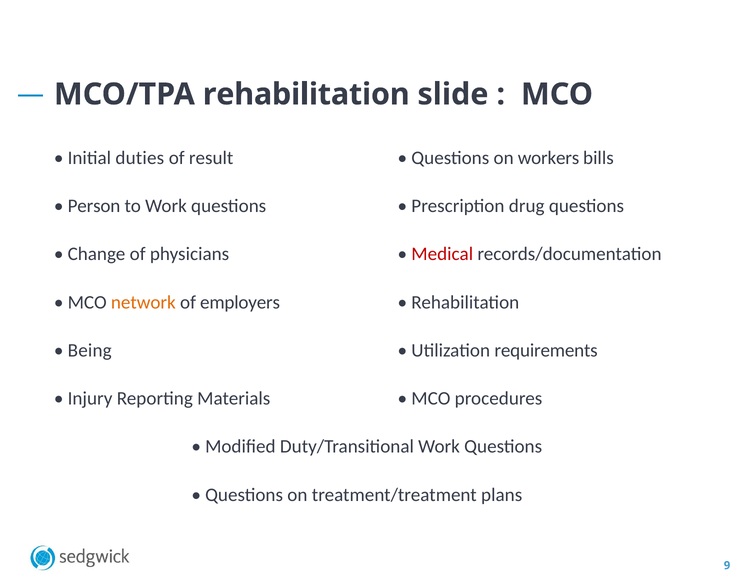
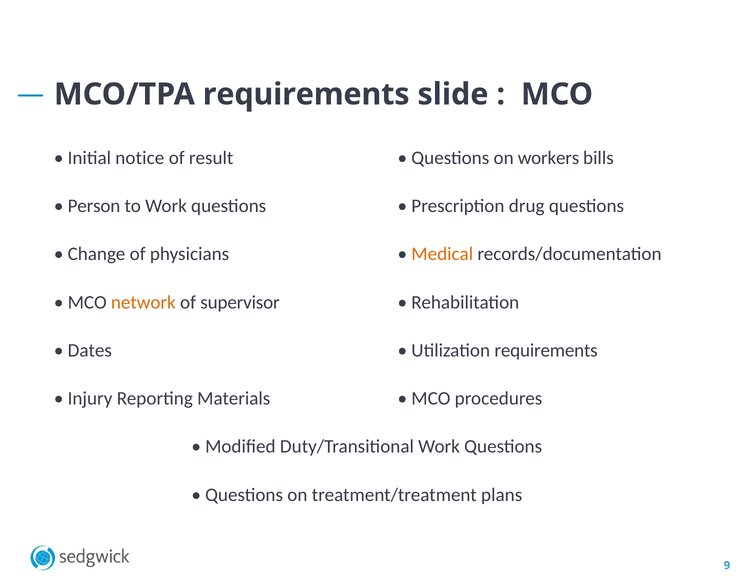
MCO/TPA rehabilitation: rehabilitation -> requirements (306, 94)
duties: duties -> notice (140, 158)
Medical colour: red -> orange (442, 254)
employers: employers -> supervisor (240, 302)
Being: Being -> Dates (90, 351)
